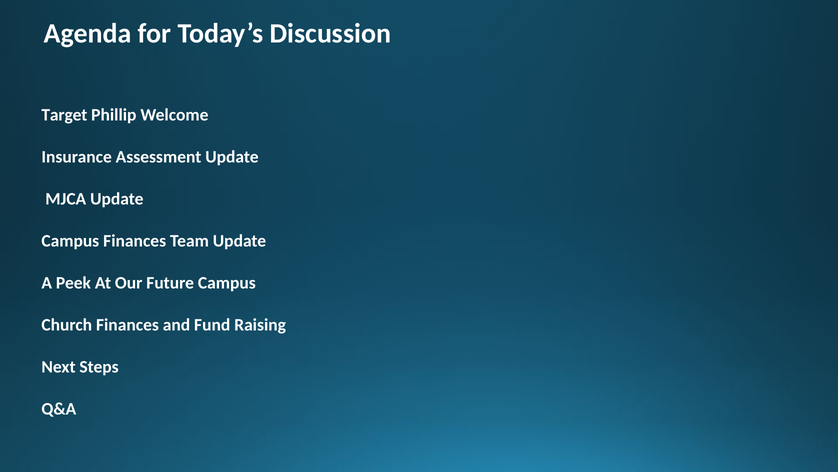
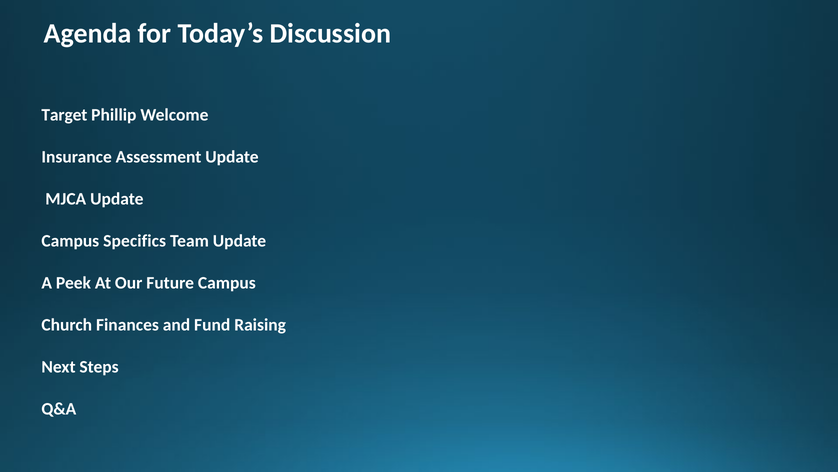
Campus Finances: Finances -> Specifics (135, 241)
